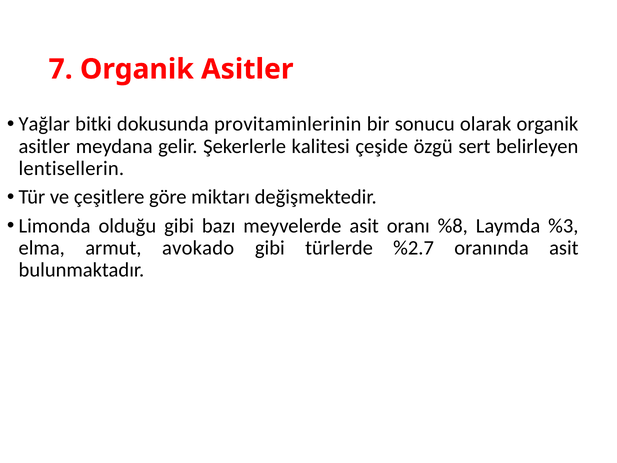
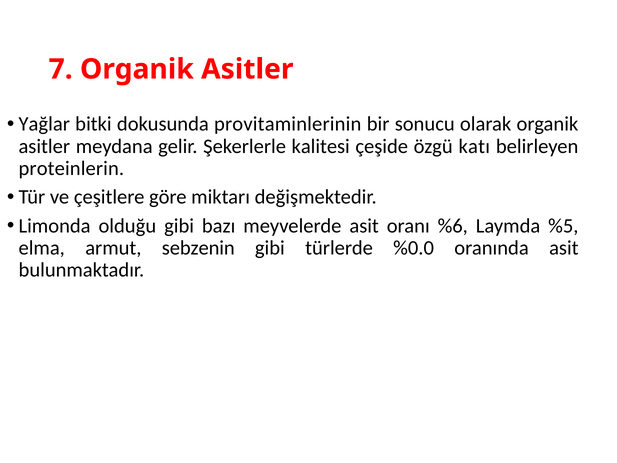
sert: sert -> katı (474, 146)
lentisellerin: lentisellerin -> proteinlerin (71, 168)
%8: %8 -> %6 (453, 226)
%3: %3 -> %5 (563, 226)
avokado: avokado -> sebzenin (198, 248)
%2.7: %2.7 -> %0.0 (414, 248)
